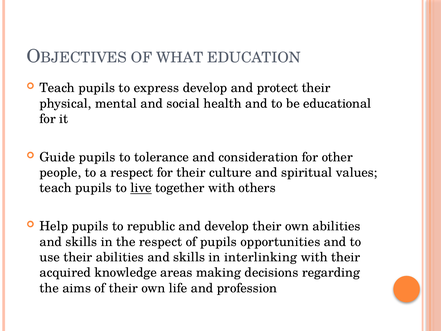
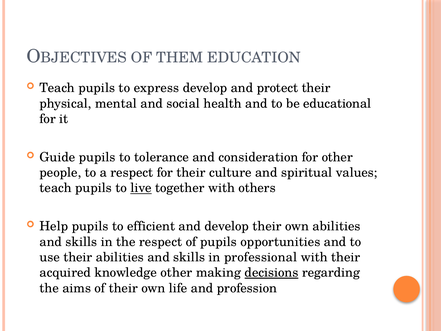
WHAT: WHAT -> THEM (180, 58)
republic: republic -> efficient (151, 226)
interlinking: interlinking -> professional (261, 257)
knowledge areas: areas -> other (176, 272)
decisions underline: none -> present (272, 272)
